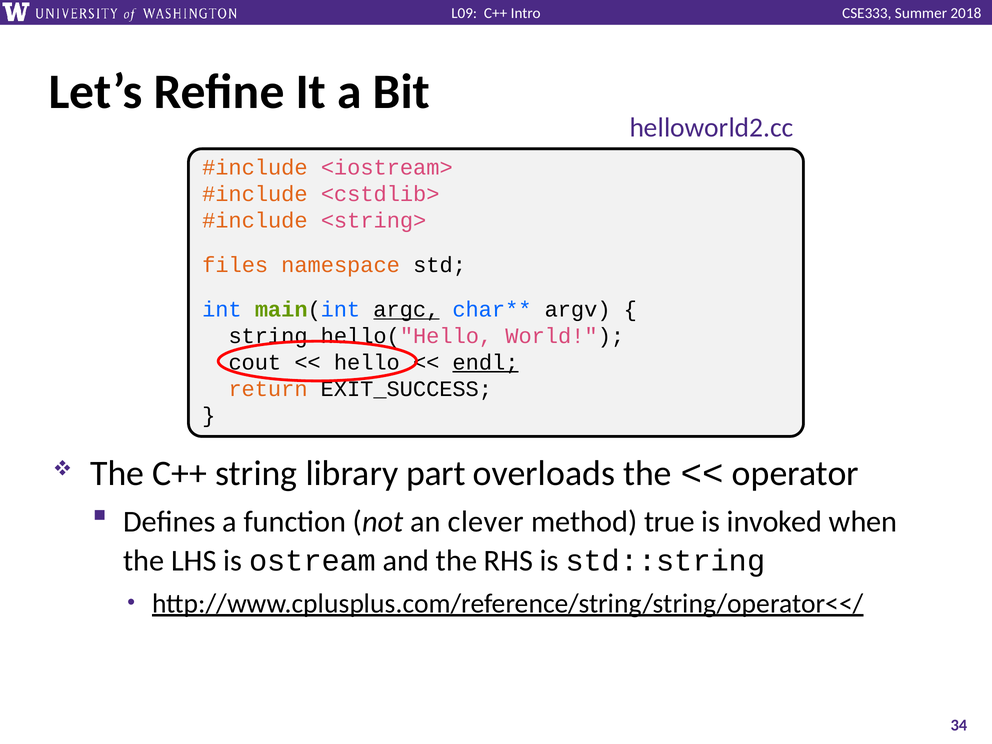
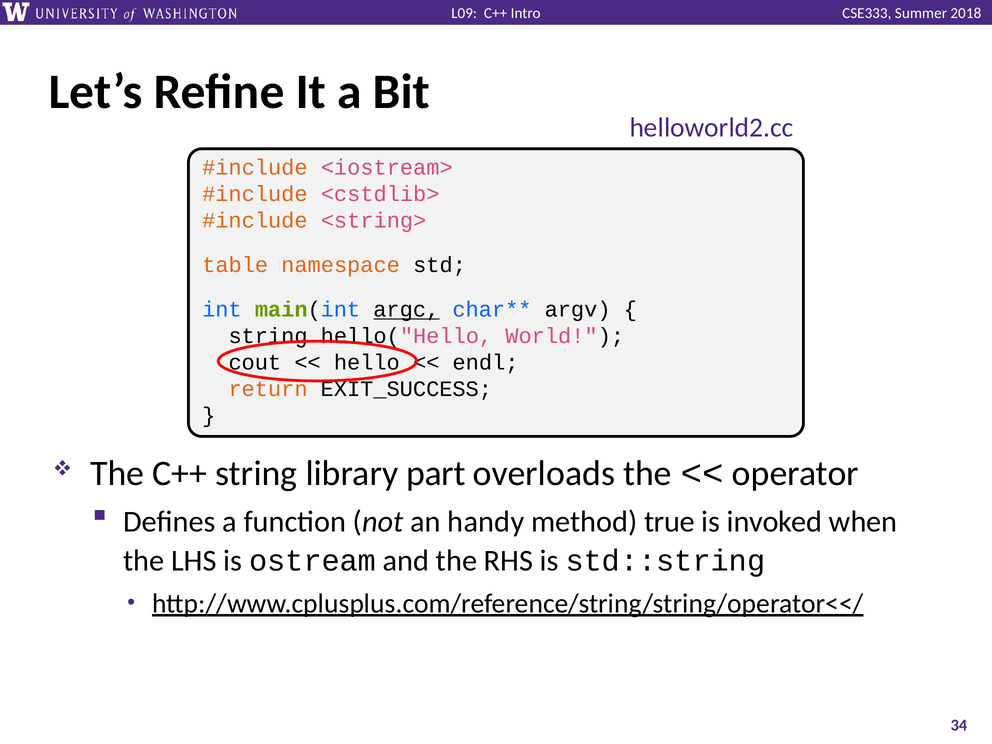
files: files -> table (235, 265)
endl underline: present -> none (485, 362)
clever: clever -> handy (486, 521)
